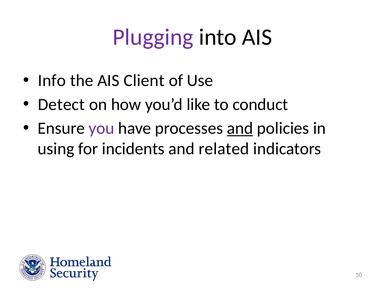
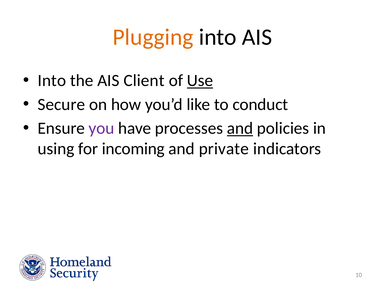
Plugging colour: purple -> orange (153, 37)
Info: Info -> Into (52, 81)
Use underline: none -> present (200, 81)
Detect: Detect -> Secure (61, 105)
incidents: incidents -> incoming (133, 149)
related: related -> private (224, 149)
